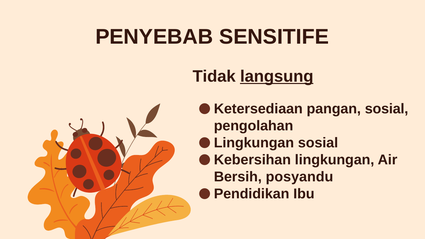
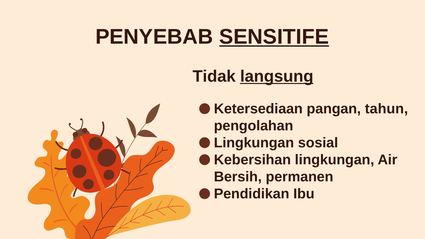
SENSITIFE underline: none -> present (274, 37)
pangan sosial: sosial -> tahun (386, 109)
posyandu: posyandu -> permanen (300, 177)
